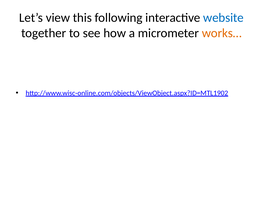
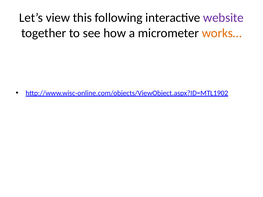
website colour: blue -> purple (223, 18)
